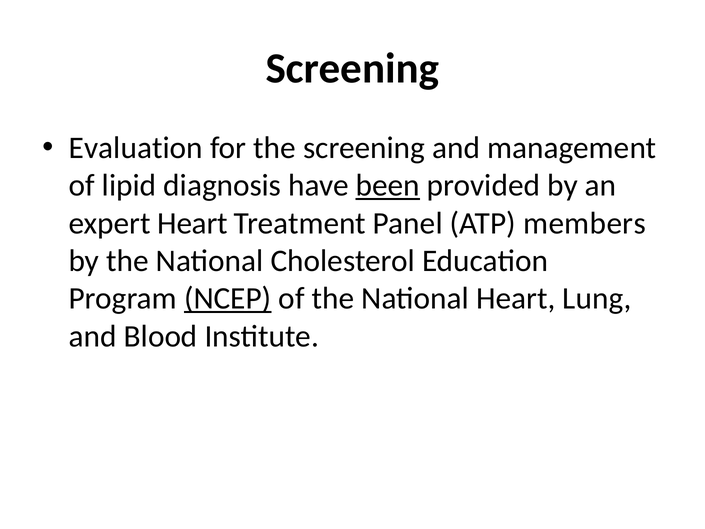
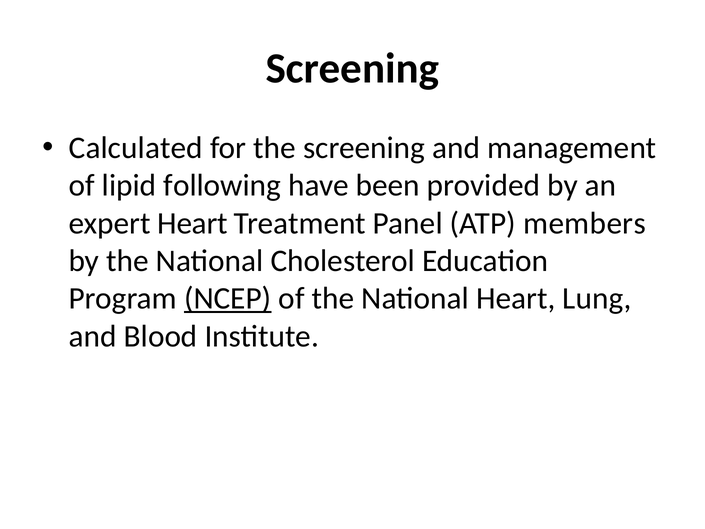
Evaluation: Evaluation -> Calculated (136, 148)
diagnosis: diagnosis -> following (222, 186)
been underline: present -> none (388, 186)
